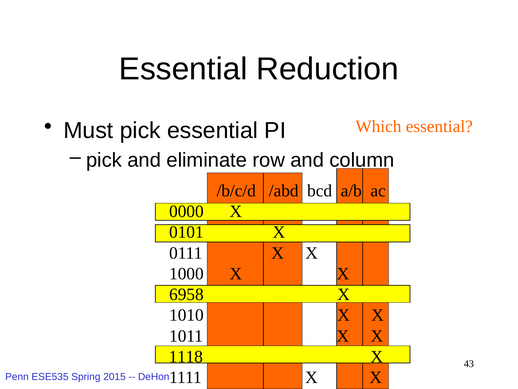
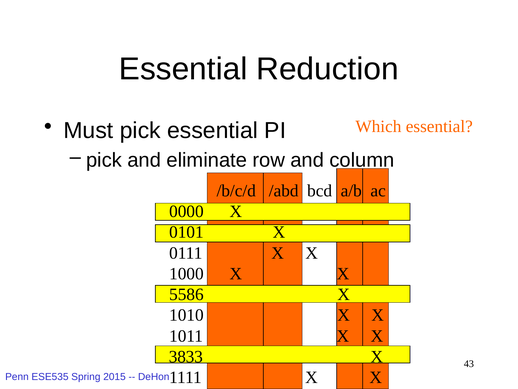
6958: 6958 -> 5586 (186, 294)
1118: 1118 -> 3833 (186, 356)
